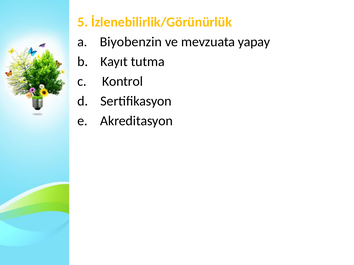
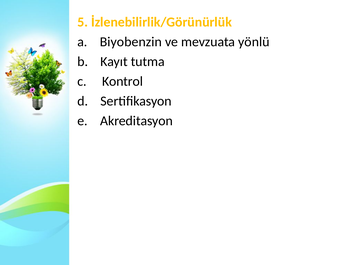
yapay: yapay -> yönlü (254, 42)
